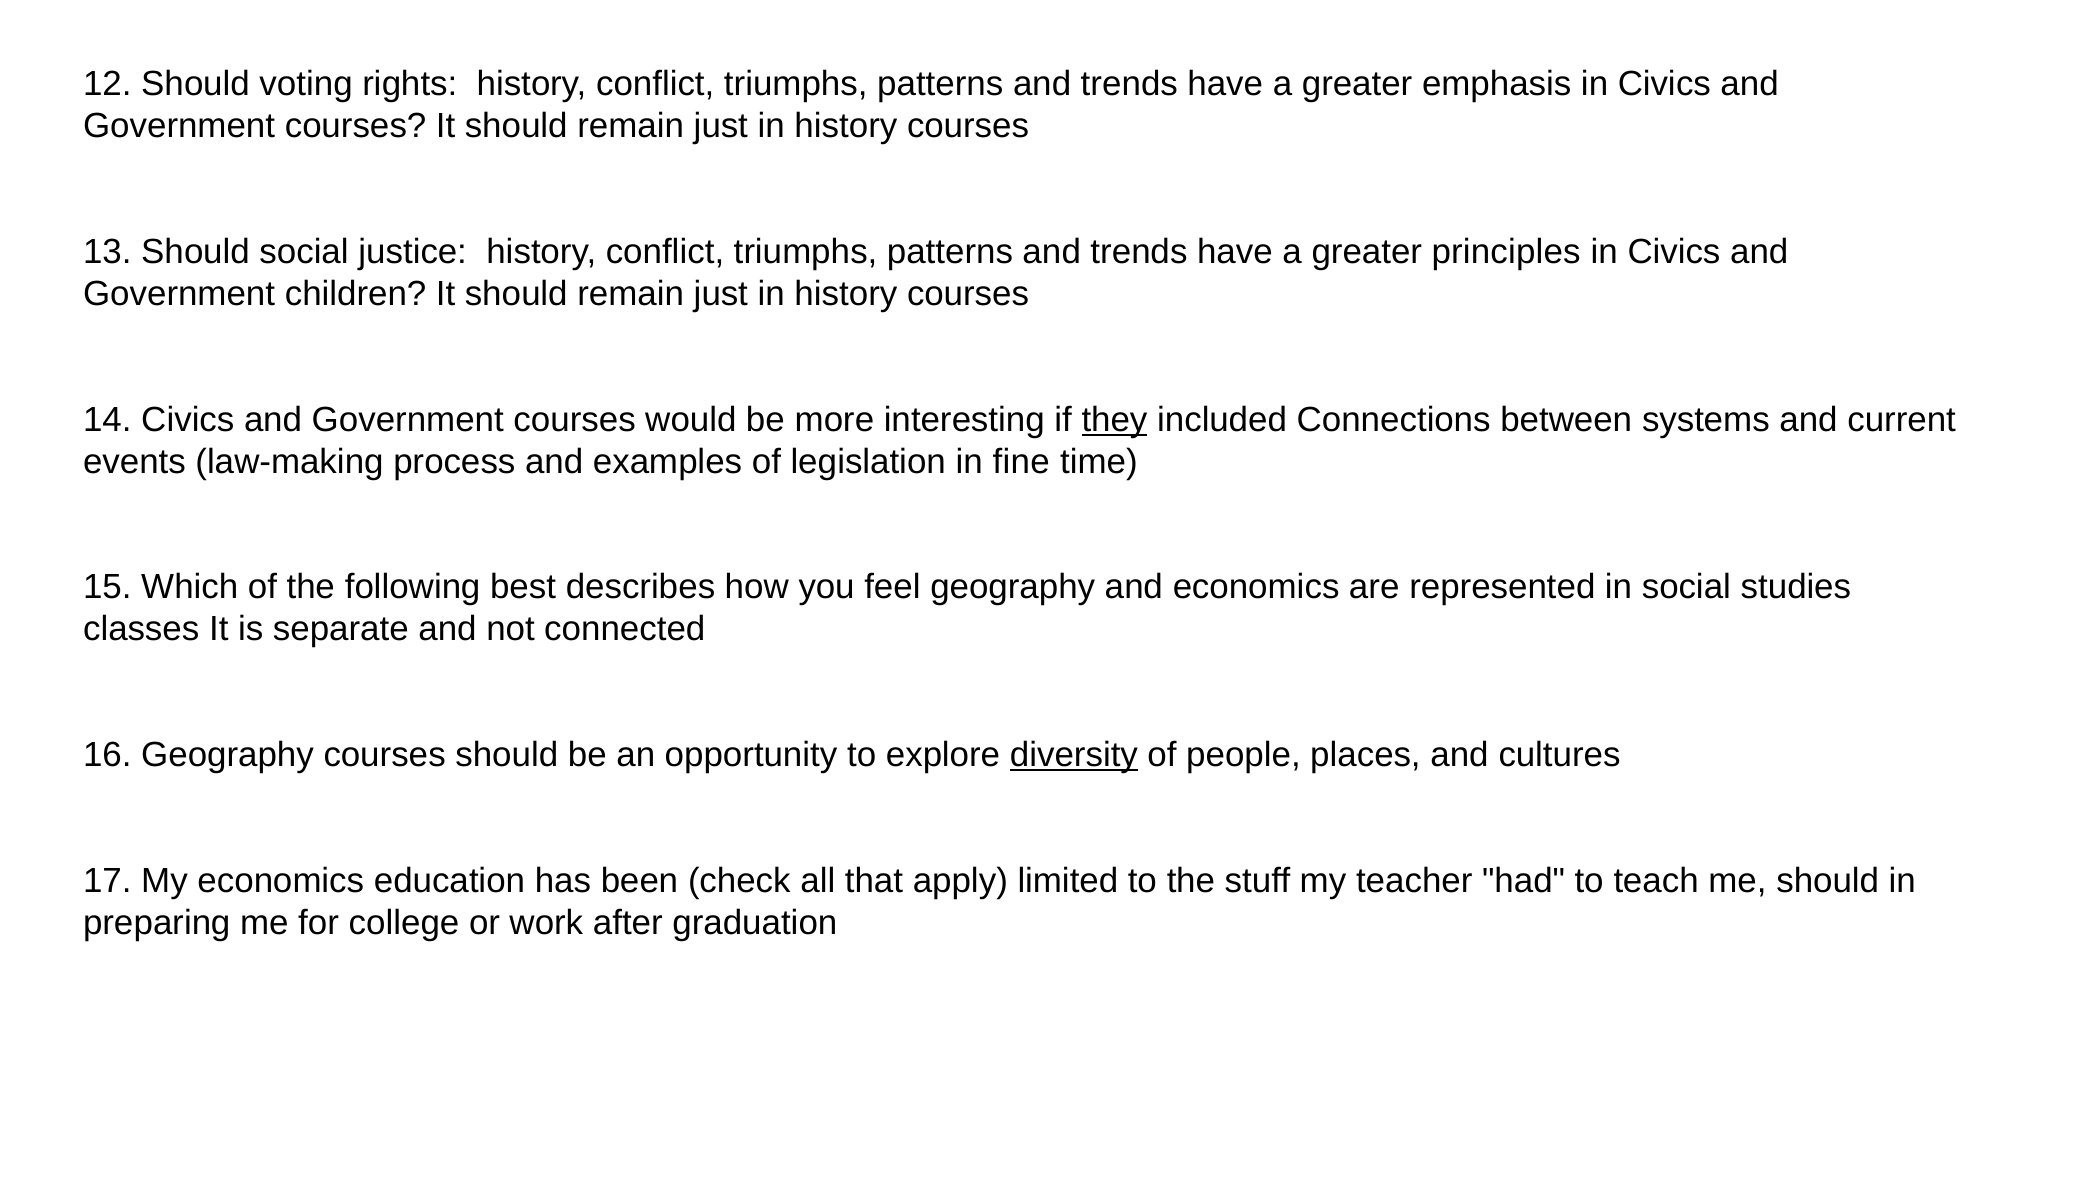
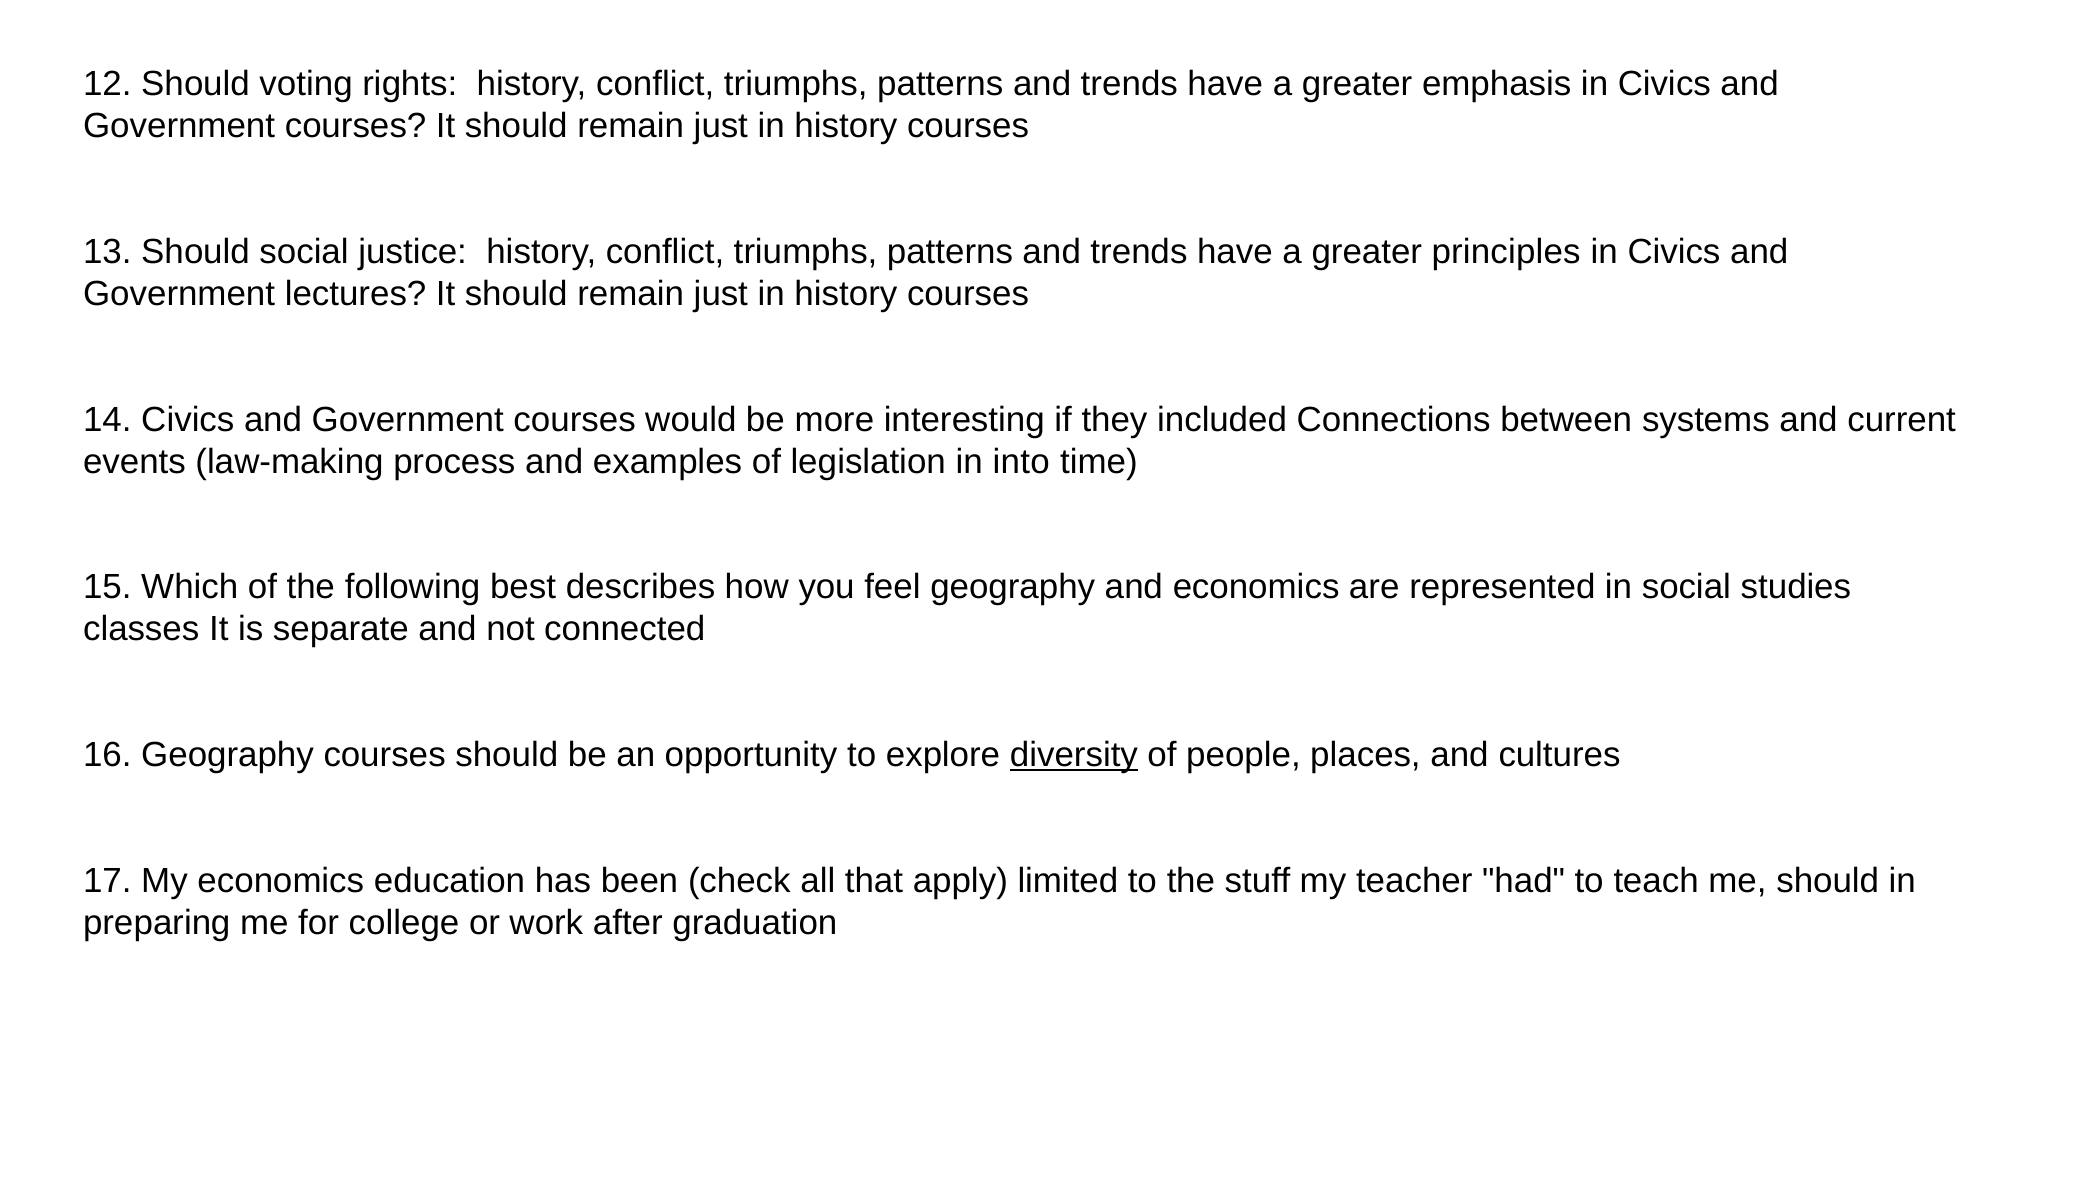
children: children -> lectures (356, 294)
they underline: present -> none (1114, 420)
fine: fine -> into (1021, 462)
